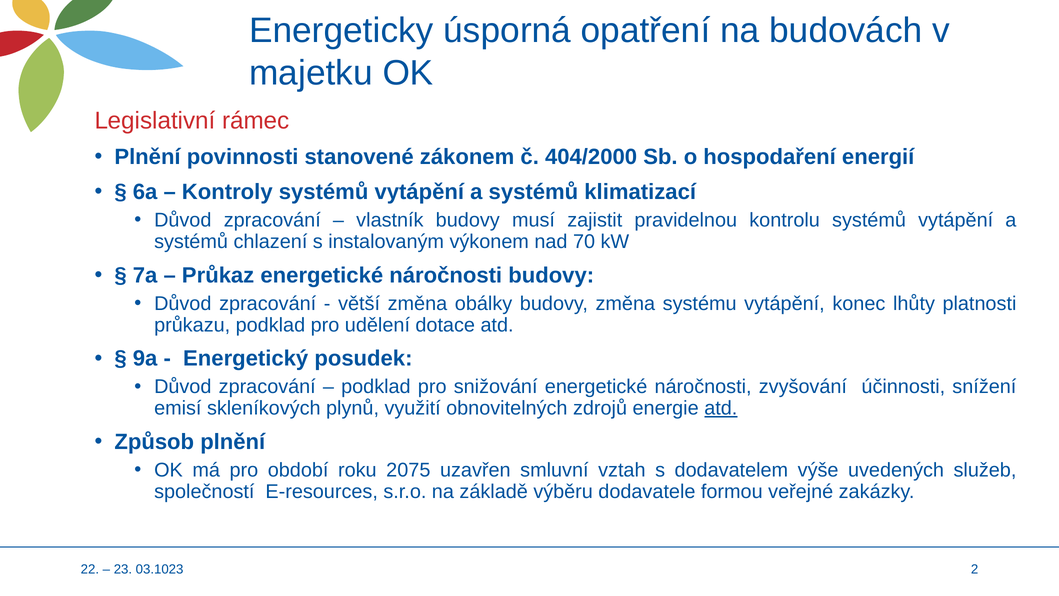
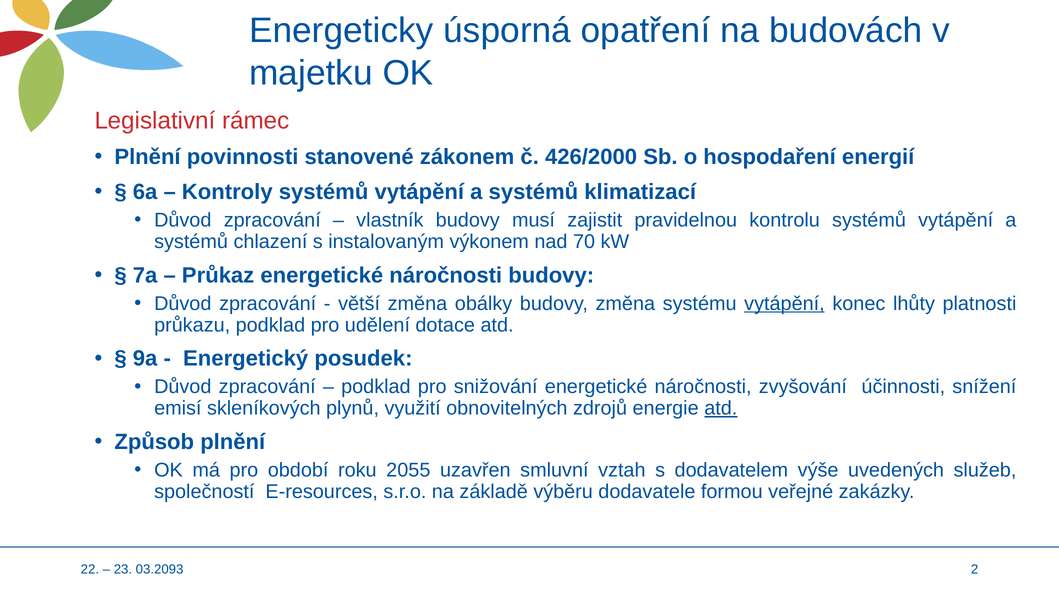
404/2000: 404/2000 -> 426/2000 (591, 157)
vytápění underline: none -> present (784, 303)
2075: 2075 -> 2055 (408, 470)
03.1023: 03.1023 -> 03.2093 (160, 569)
